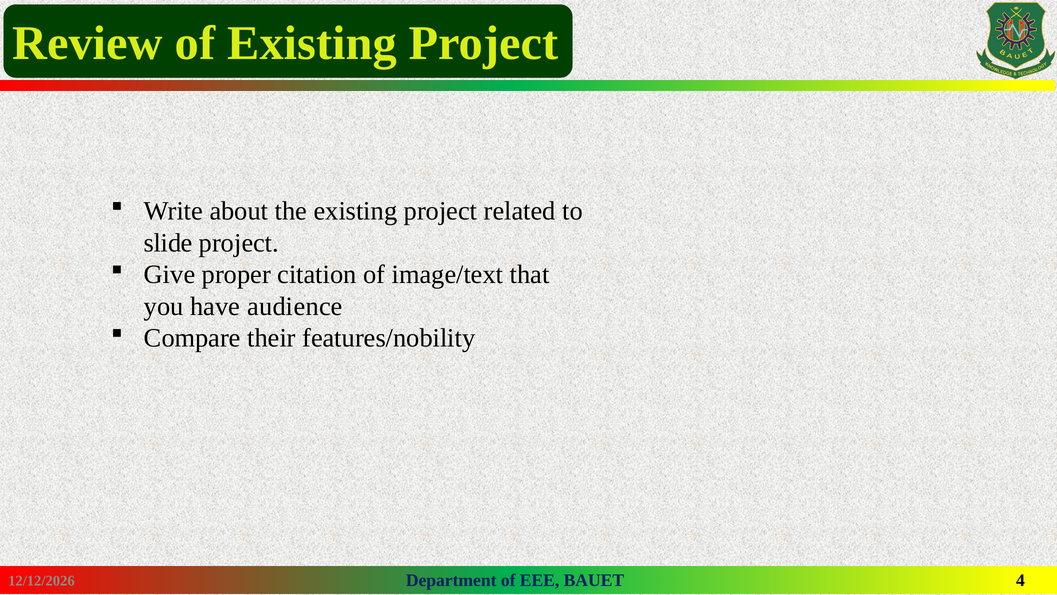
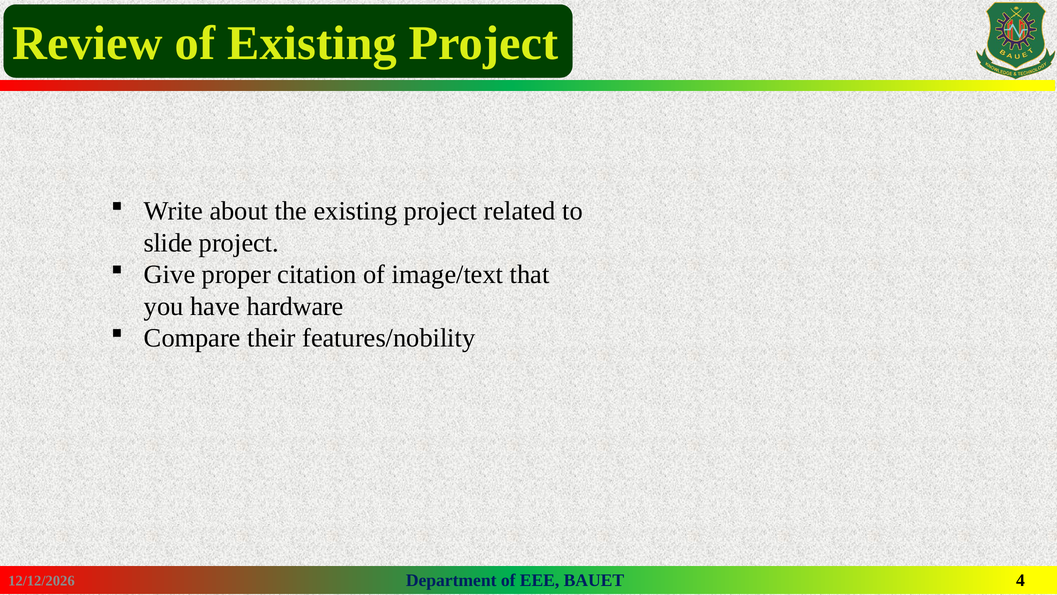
audience: audience -> hardware (295, 306)
